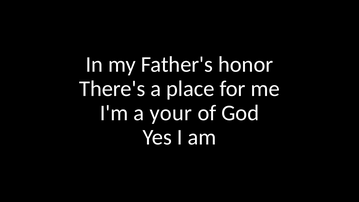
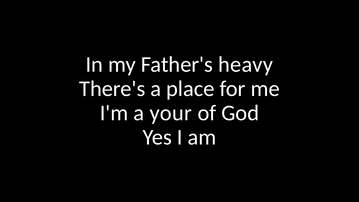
honor: honor -> heavy (246, 64)
